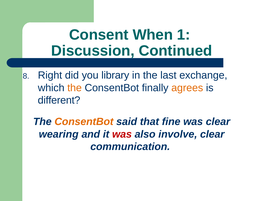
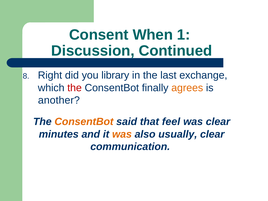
the colour: orange -> red (75, 88)
different: different -> another (59, 100)
fine: fine -> feel (171, 122)
wearing: wearing -> minutes (59, 134)
was colour: red -> orange (122, 134)
involve: involve -> usually (178, 134)
